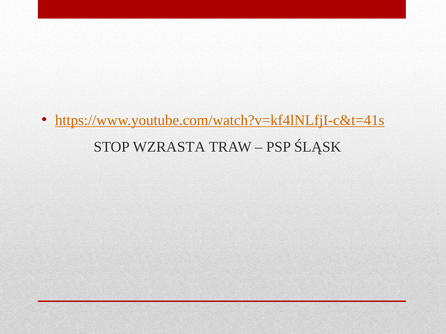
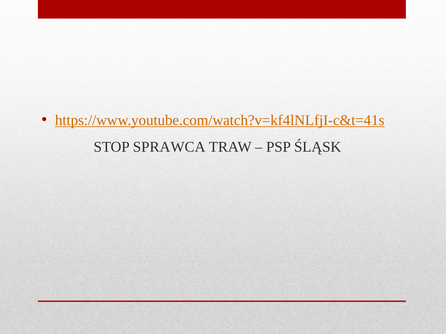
WZRASTA: WZRASTA -> SPRAWCA (169, 147)
